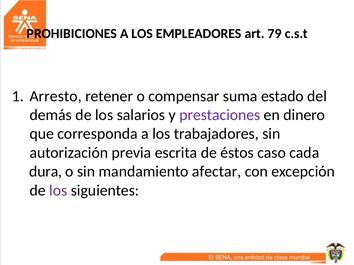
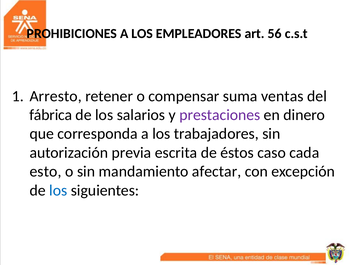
79: 79 -> 56 (275, 34)
estado: estado -> ventas (282, 96)
demás: demás -> fábrica (51, 115)
dura: dura -> esto (46, 172)
los colour: purple -> blue (58, 191)
